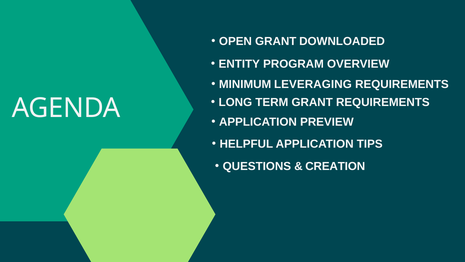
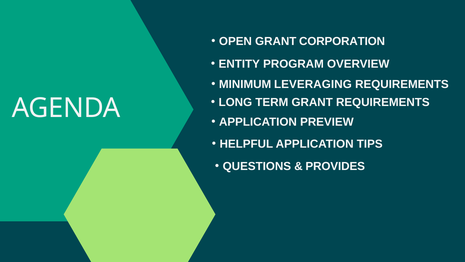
DOWNLOADED: DOWNLOADED -> CORPORATION (342, 41)
CREATION: CREATION -> PROVIDES (335, 166)
